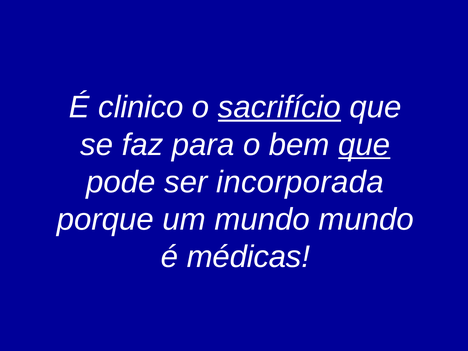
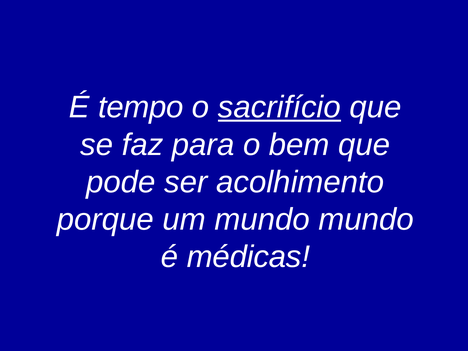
clinico: clinico -> tempo (141, 107)
que underline: present -> none (364, 145)
incorporada: incorporada -> acolhimento (300, 182)
